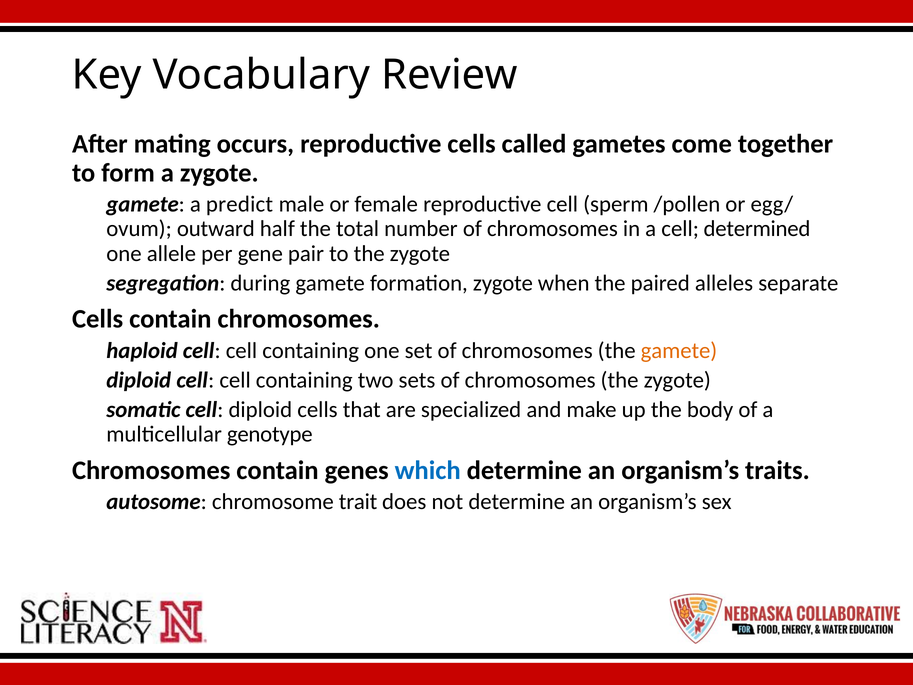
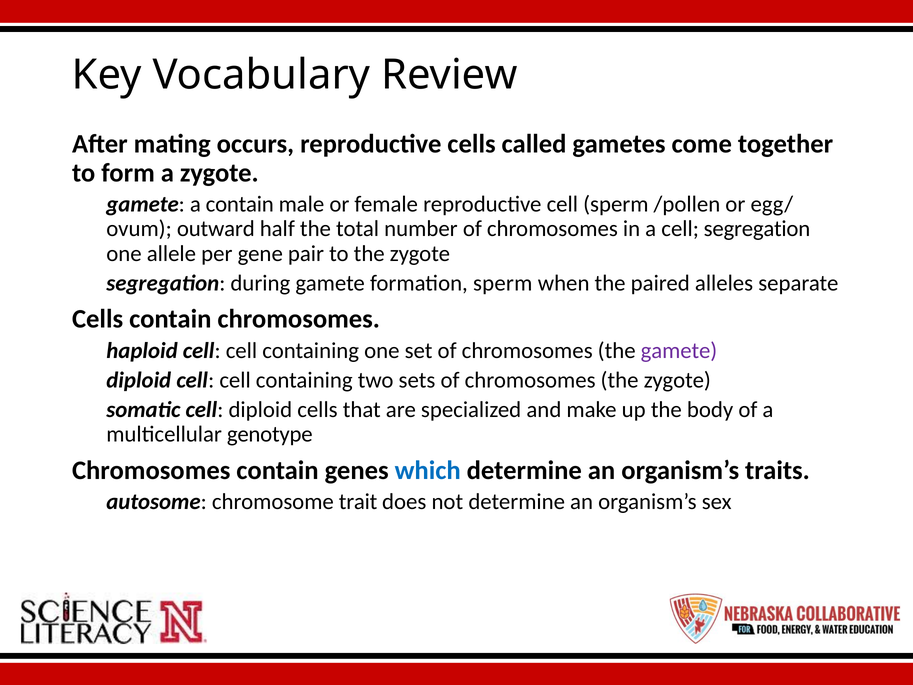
a predict: predict -> contain (240, 204)
cell determined: determined -> segregation (757, 229)
formation zygote: zygote -> sperm (503, 283)
gamete colour: orange -> purple (679, 351)
